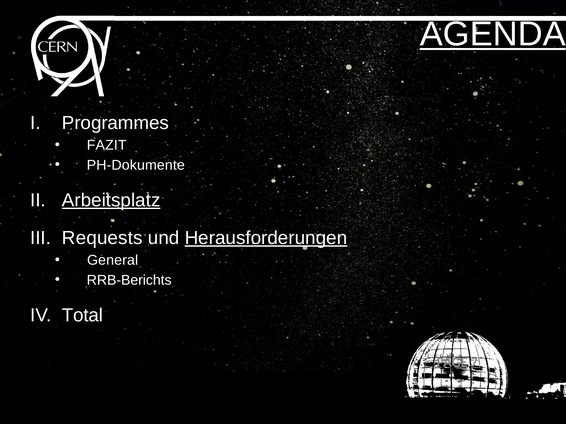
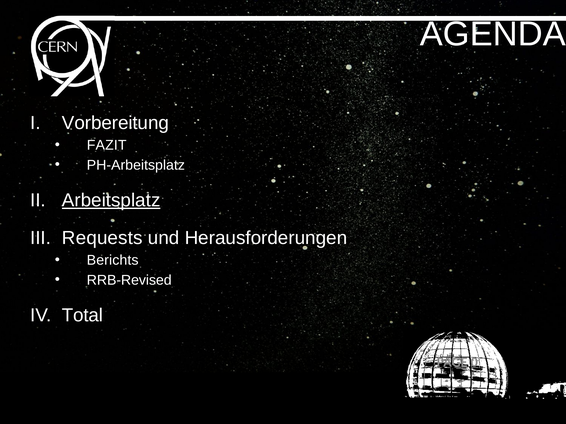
AGENDA underline: present -> none (493, 34)
Programmes: Programmes -> Vorbereitung (115, 123)
PH-Dokumente: PH-Dokumente -> PH-Arbeitsplatz (136, 165)
Herausforderungen underline: present -> none (266, 238)
General: General -> Berichts (113, 261)
RRB-Berichts: RRB-Berichts -> RRB-Revised (129, 280)
7: 7 -> 0 (474, 363)
